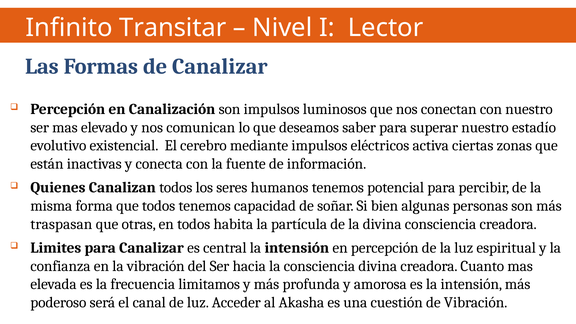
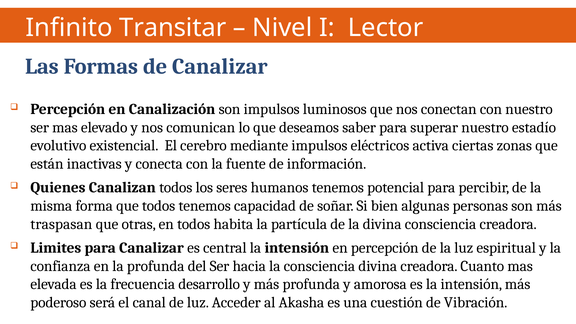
la vibración: vibración -> profunda (156, 266)
limitamos: limitamos -> desarrollo (209, 284)
